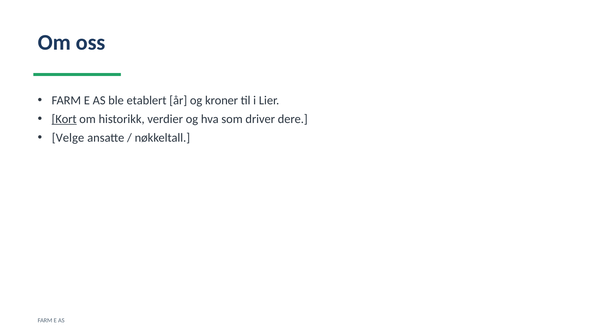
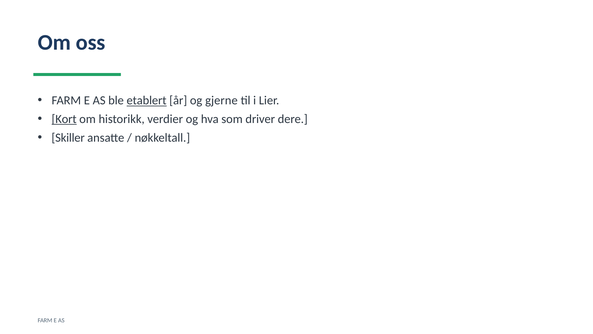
etablert underline: none -> present (147, 100)
kroner: kroner -> gjerne (221, 100)
Velge: Velge -> Skiller (68, 138)
